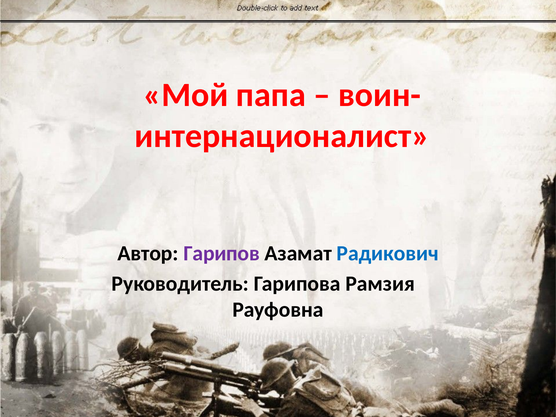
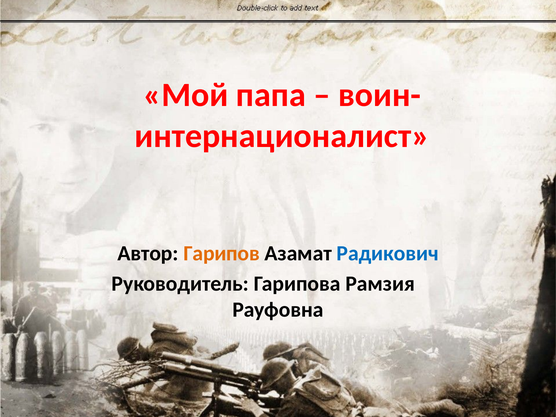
Гарипов colour: purple -> orange (222, 254)
